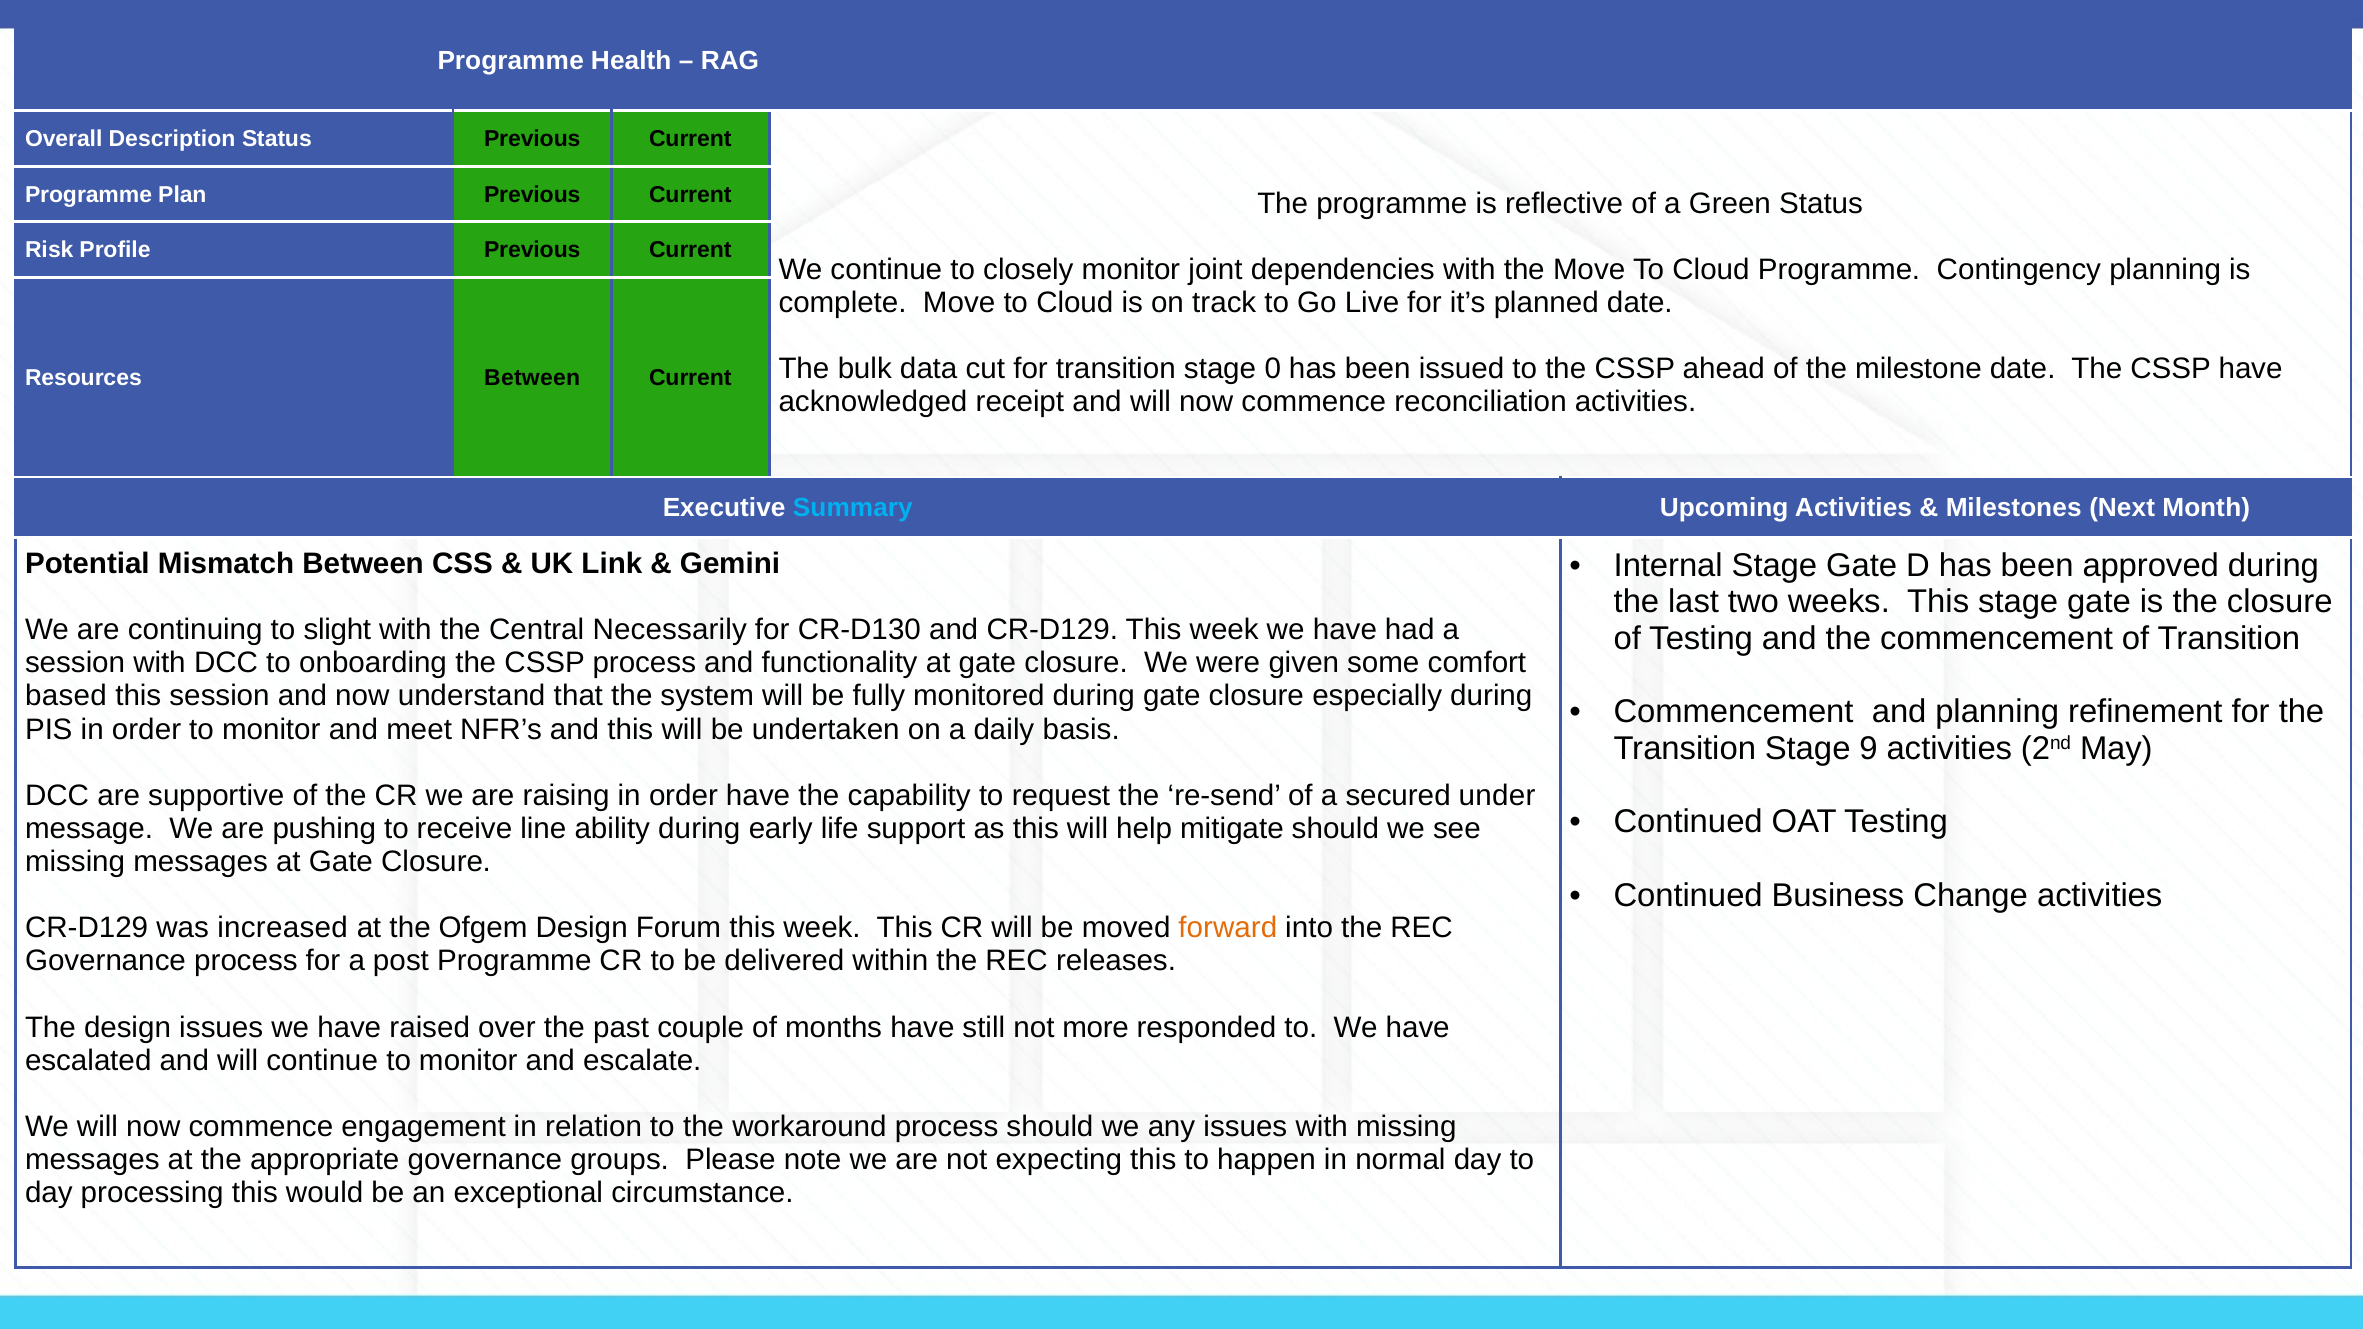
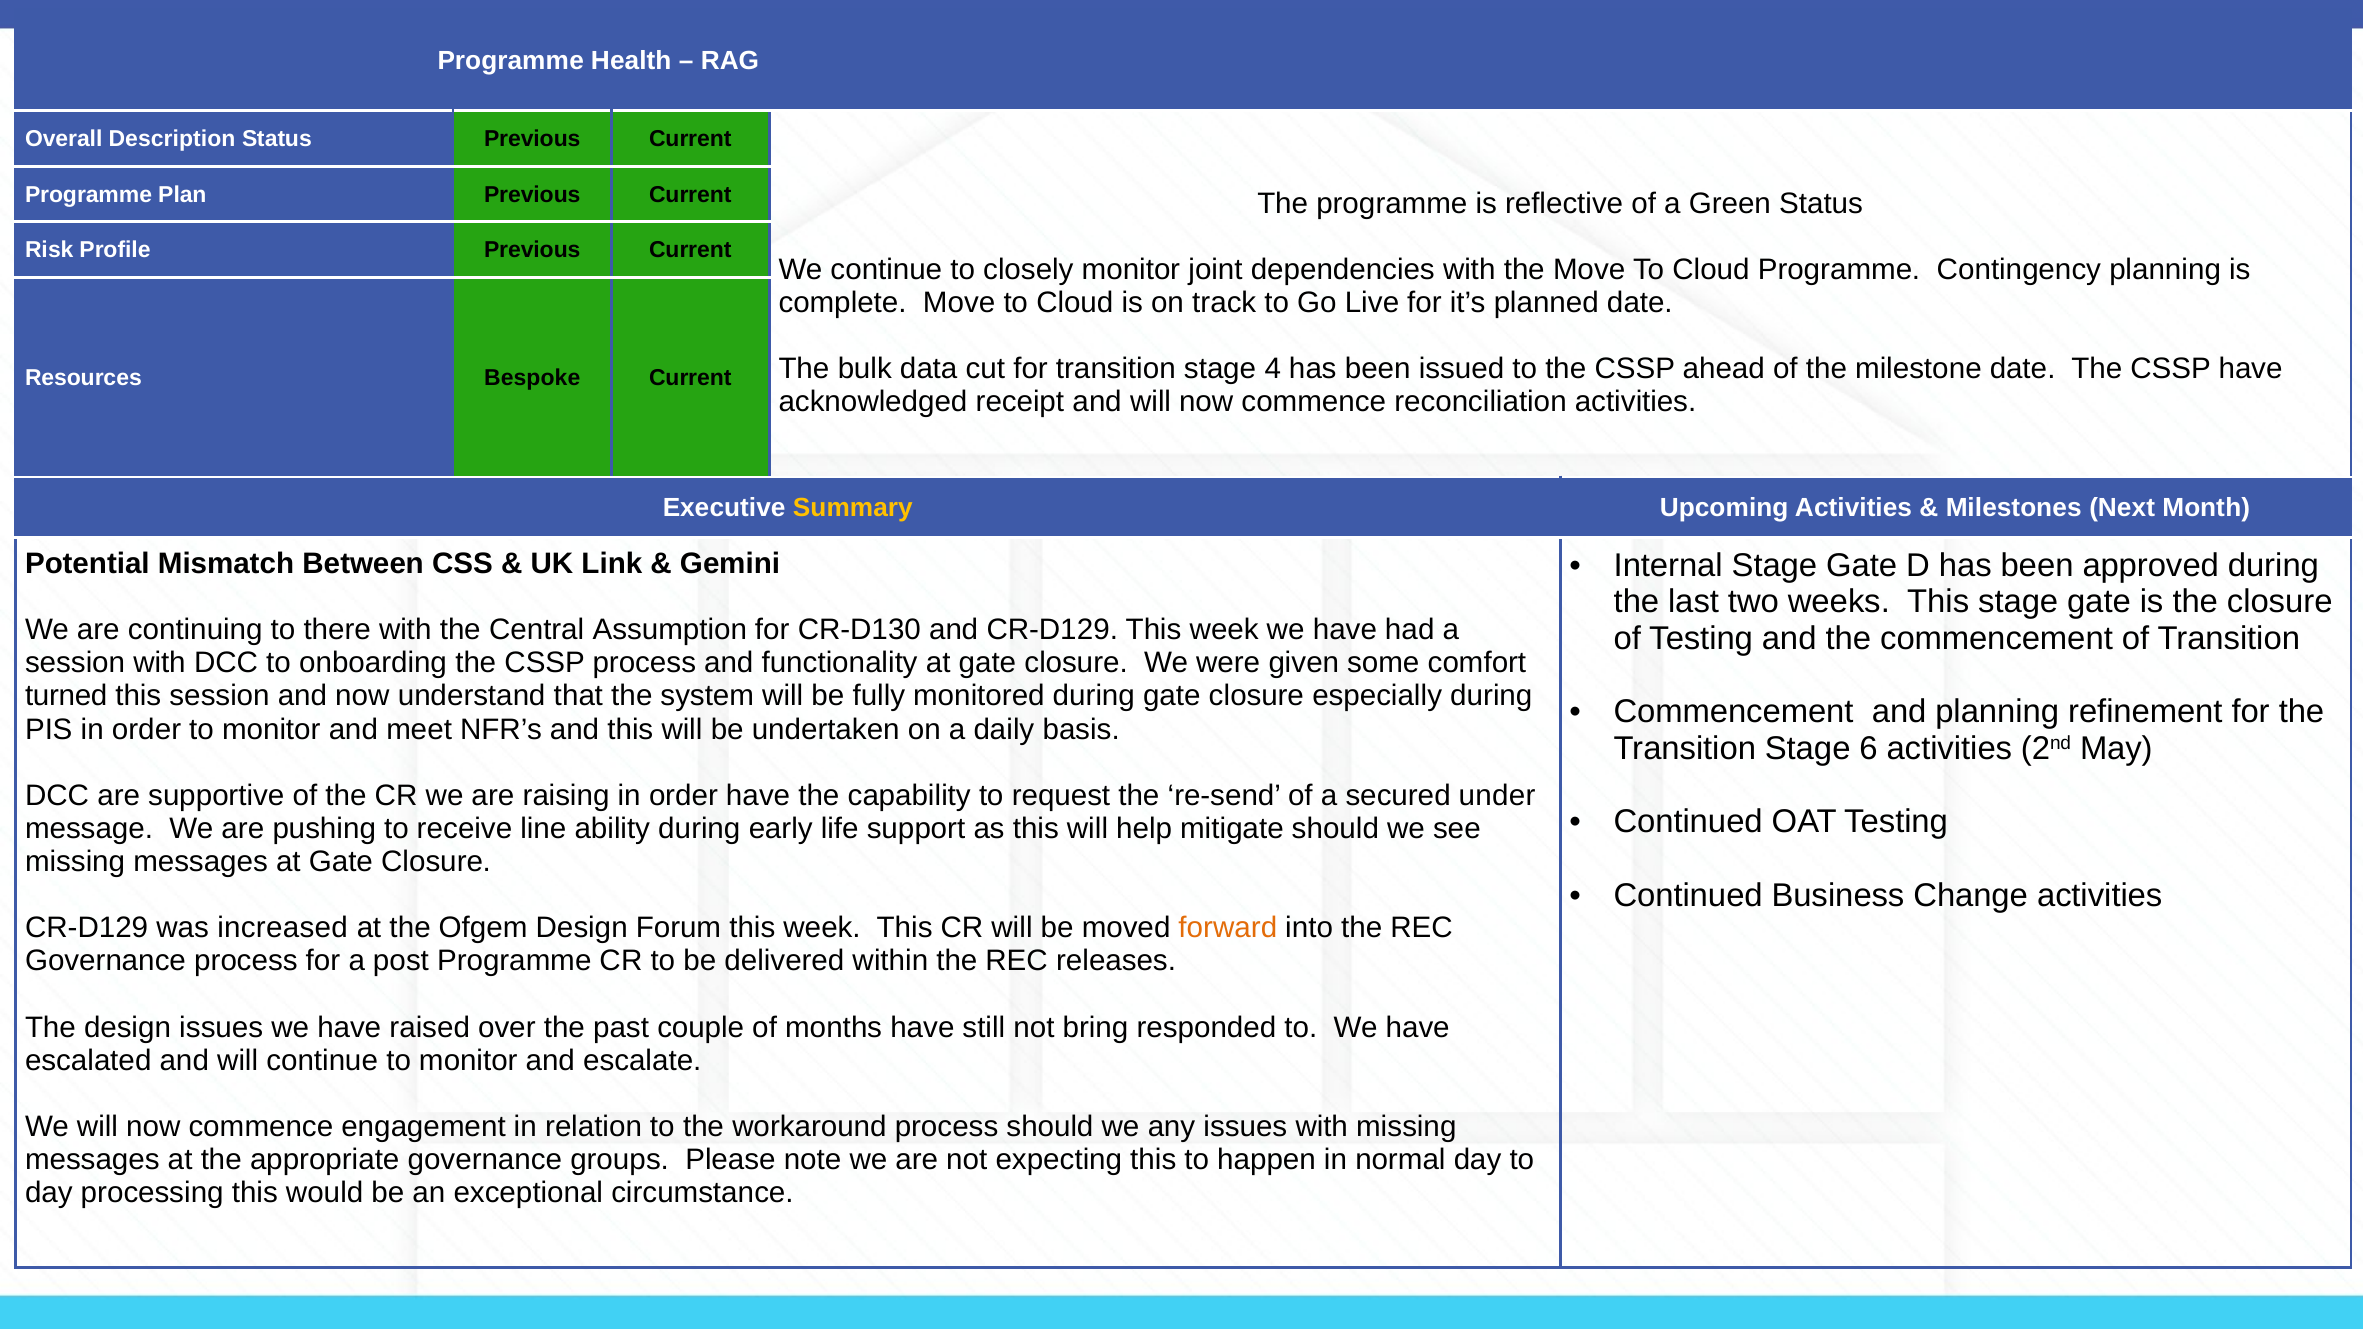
0: 0 -> 4 (1273, 369)
Resources Between: Between -> Bespoke (532, 378)
Summary colour: light blue -> yellow (853, 508)
slight: slight -> there (337, 630)
Necessarily: Necessarily -> Assumption (670, 630)
based: based -> turned (66, 696)
9: 9 -> 6 (1869, 749)
more: more -> bring (1095, 1027)
